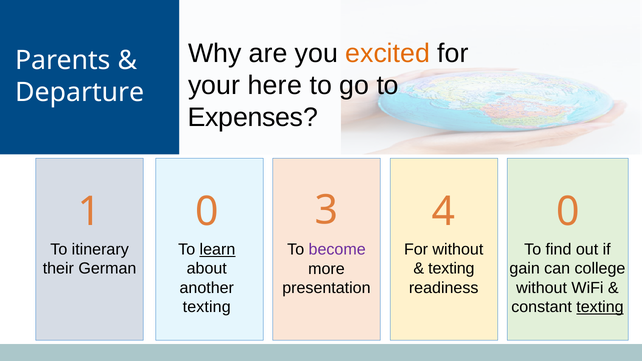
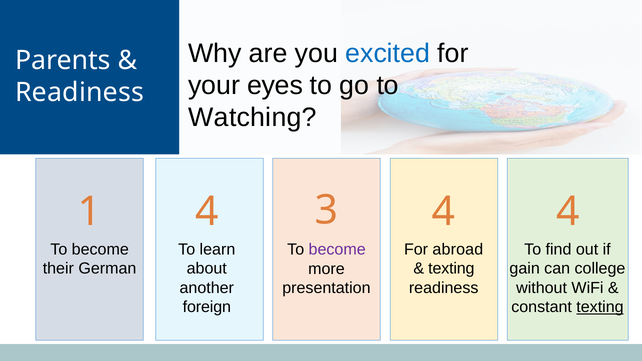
excited colour: orange -> blue (388, 53)
here: here -> eyes (275, 85)
Departure: Departure -> Readiness (80, 93)
Expenses: Expenses -> Watching (253, 117)
1 0: 0 -> 4 (207, 212)
4 0: 0 -> 4 (568, 212)
For without: without -> abroad (458, 249)
learn underline: present -> none (217, 249)
itinerary: itinerary -> become (100, 249)
texting: texting -> foreign (207, 307)
